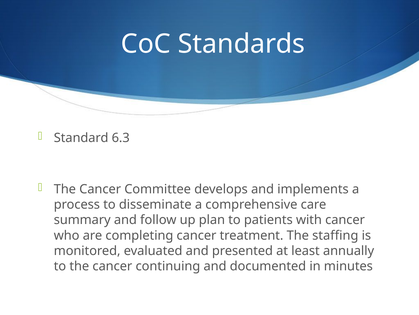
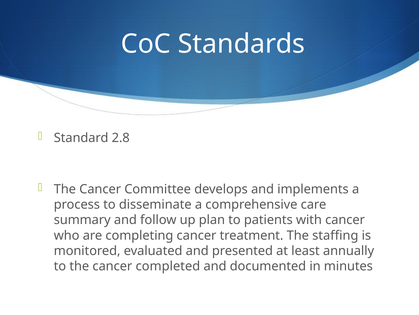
6.3: 6.3 -> 2.8 (121, 138)
continuing: continuing -> completed (168, 266)
